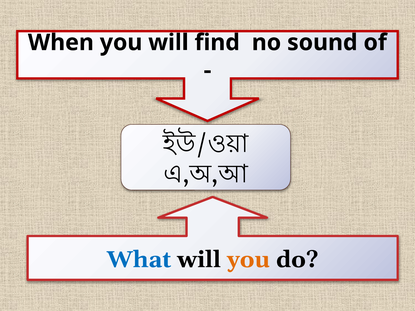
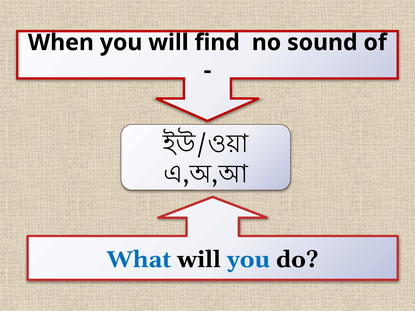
you colour: orange -> blue (248, 260)
